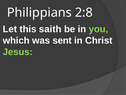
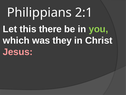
2:8: 2:8 -> 2:1 (84, 13)
saith: saith -> there (50, 29)
sent: sent -> they (62, 40)
Jesus colour: light green -> pink (18, 52)
